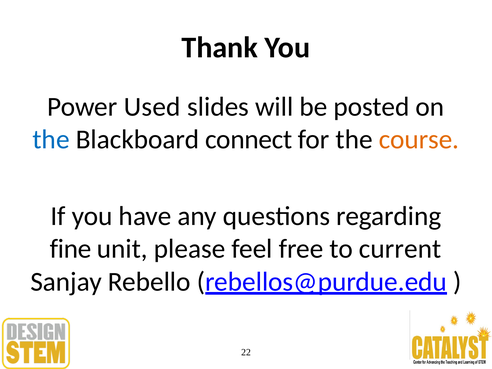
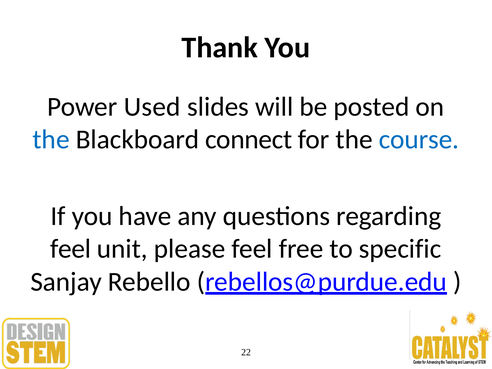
course colour: orange -> blue (419, 140)
fine: fine -> feel (71, 249)
current: current -> specific (400, 249)
